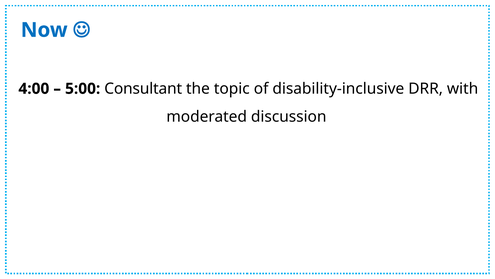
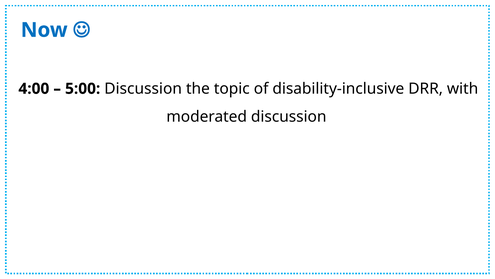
5:00 Consultant: Consultant -> Discussion (143, 89)
